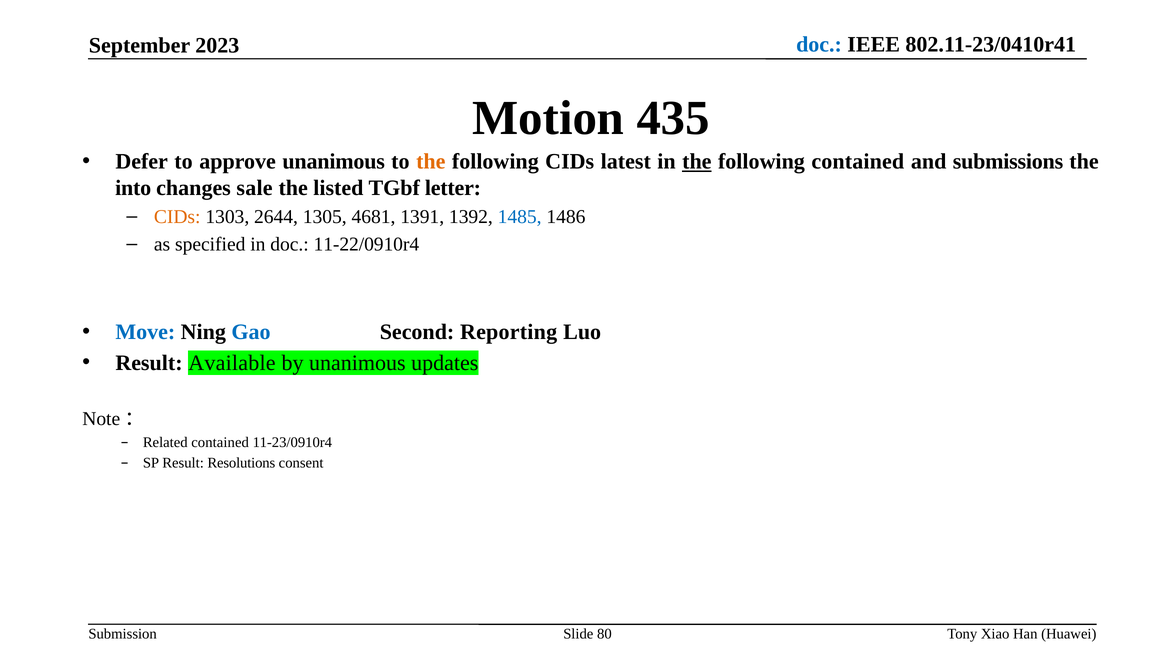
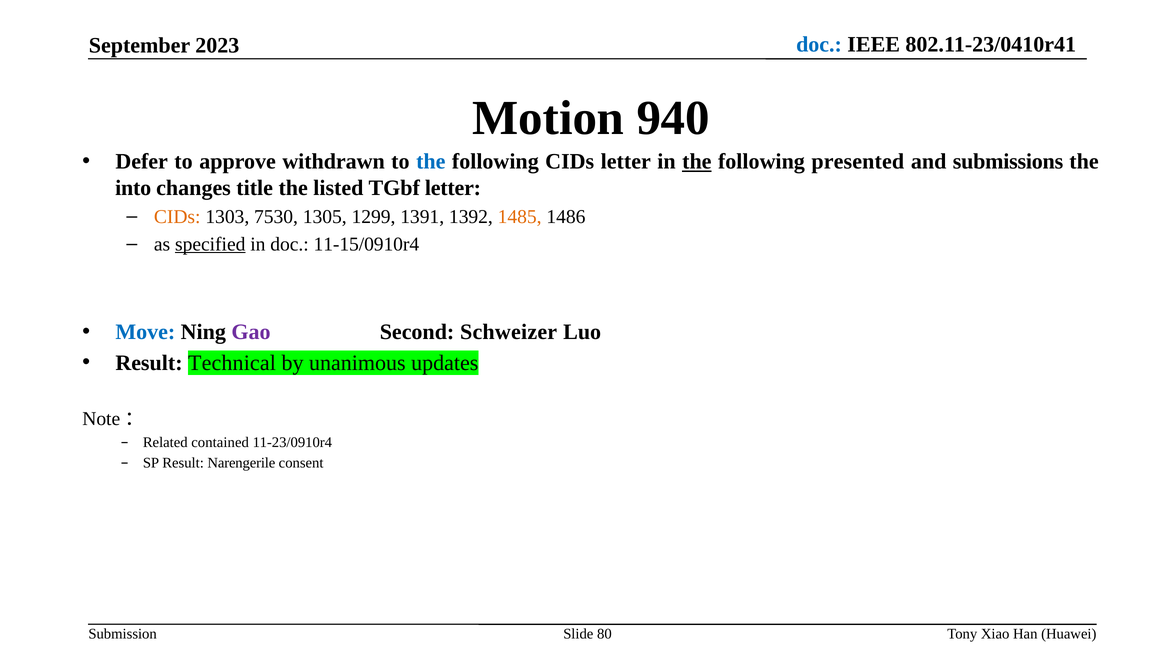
435: 435 -> 940 (673, 118)
approve unanimous: unanimous -> withdrawn (334, 162)
the colour: orange -> blue (431, 162)
CIDs latest: latest -> letter (626, 162)
following contained: contained -> presented (858, 162)
sale: sale -> title (255, 188)
2644: 2644 -> 7530 (276, 217)
4681: 4681 -> 1299 (373, 217)
1485 colour: blue -> orange (520, 217)
specified underline: none -> present (210, 244)
11-22/0910r4: 11-22/0910r4 -> 11-15/0910r4 (366, 244)
Gao colour: blue -> purple (251, 332)
Reporting: Reporting -> Schweizer (509, 332)
Available: Available -> Technical (232, 363)
Resolutions: Resolutions -> Narengerile (241, 463)
